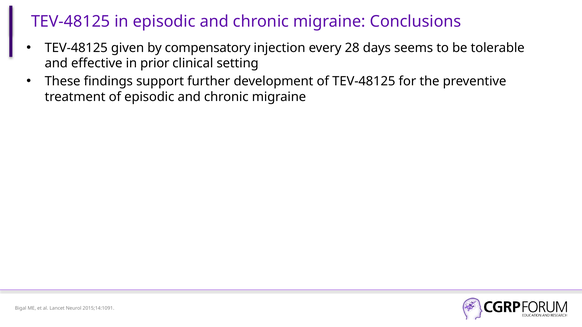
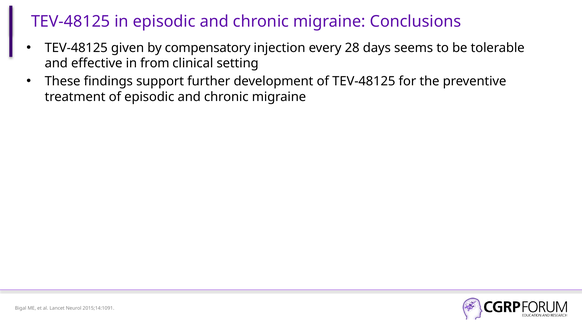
prior: prior -> from (155, 63)
